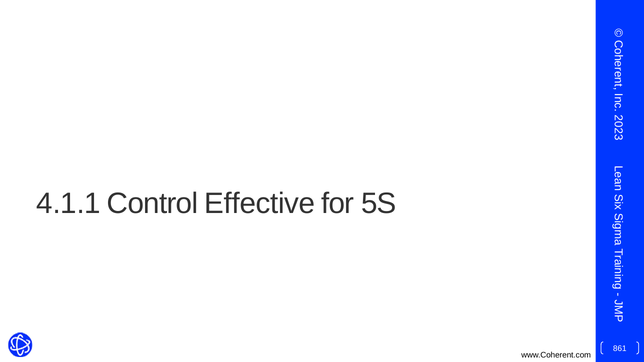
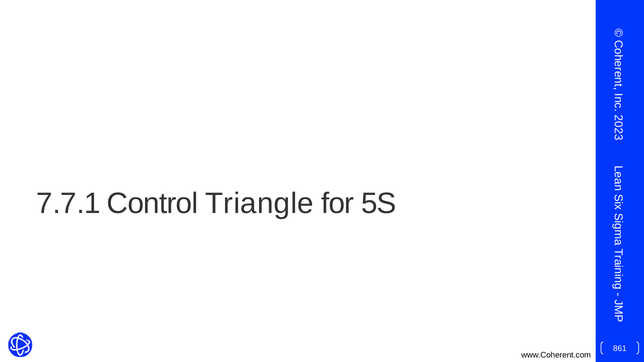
4.1.1: 4.1.1 -> 7.7.1 (69, 203)
Effective: Effective -> Triangle (260, 203)
